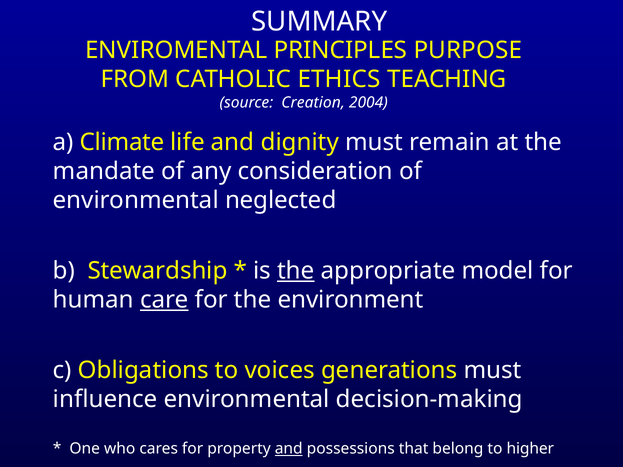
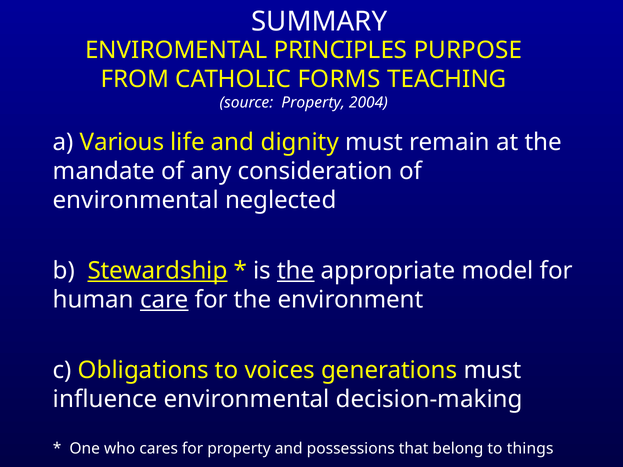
ETHICS: ETHICS -> FORMS (339, 80)
source Creation: Creation -> Property (313, 103)
Climate: Climate -> Various (122, 142)
Stewardship underline: none -> present (158, 271)
and underline: present -> none (289, 449)
higher: higher -> things (530, 449)
